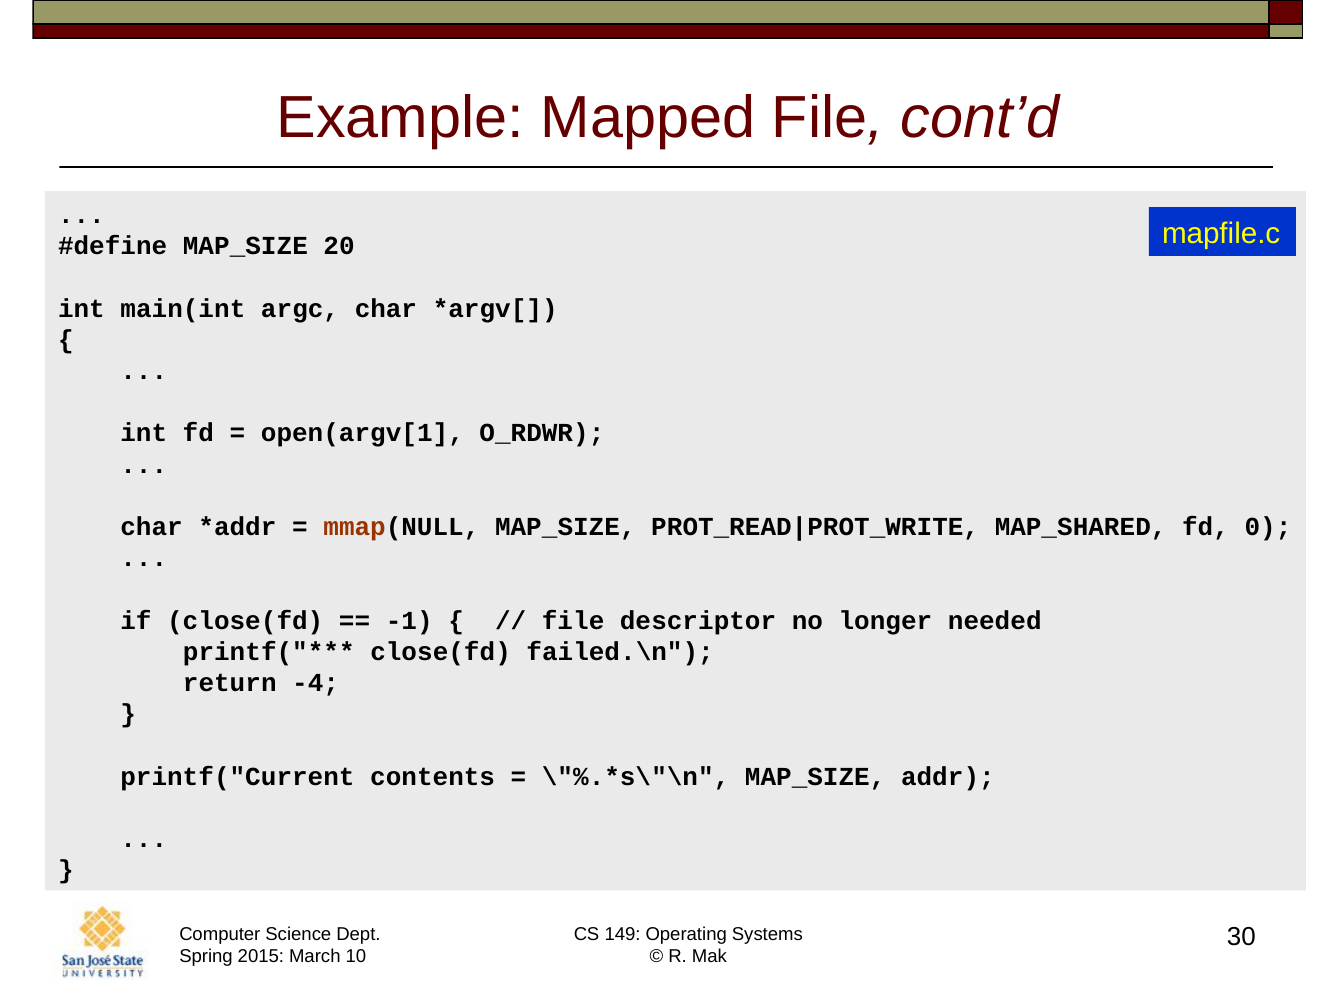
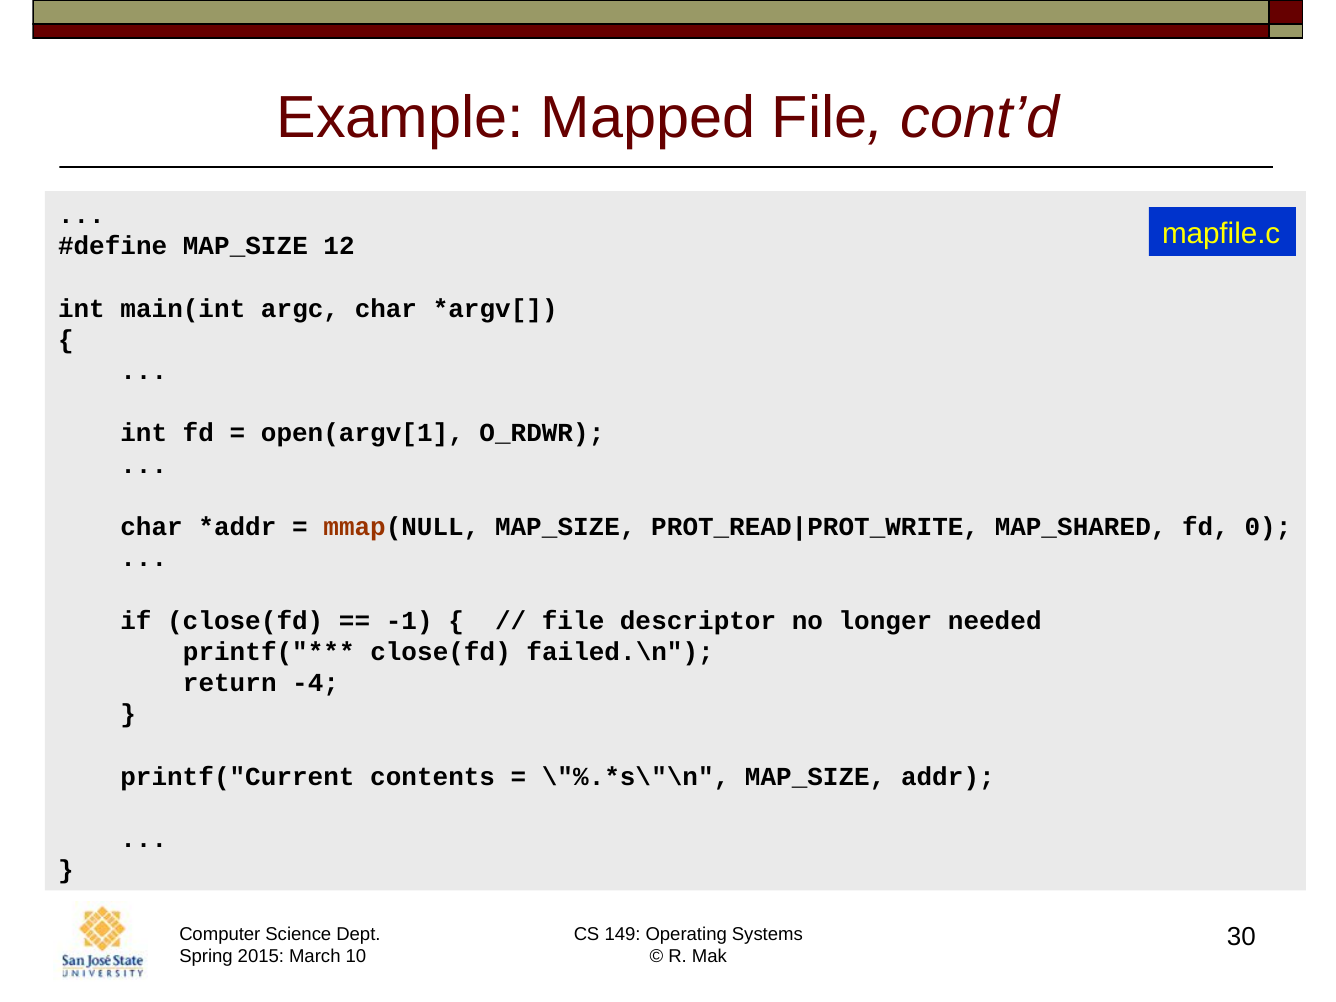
20: 20 -> 12 (339, 246)
